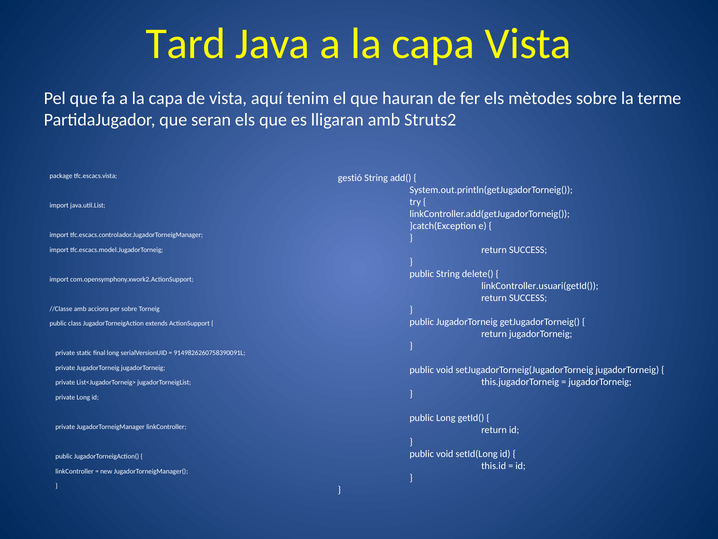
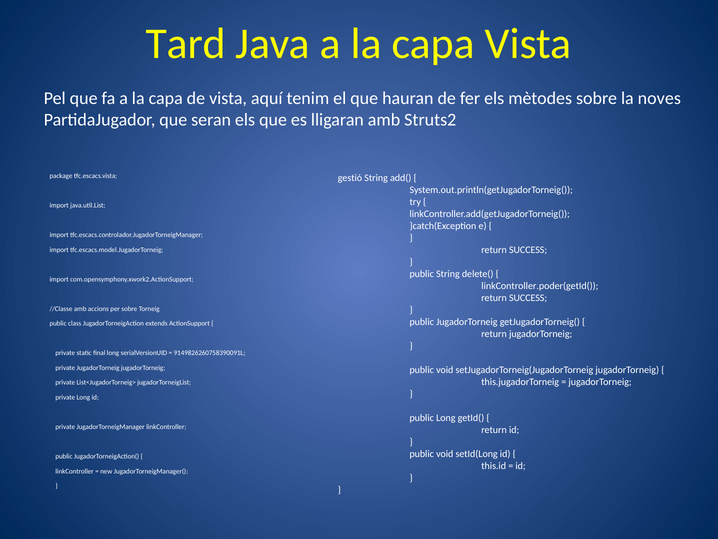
terme: terme -> noves (659, 98)
linkController.usuari(getId(: linkController.usuari(getId( -> linkController.poder(getId( (540, 286)
